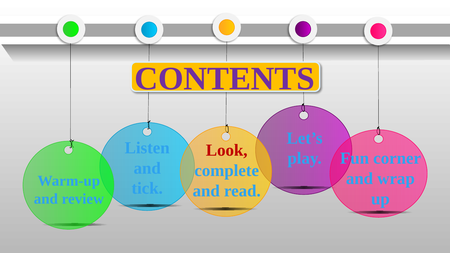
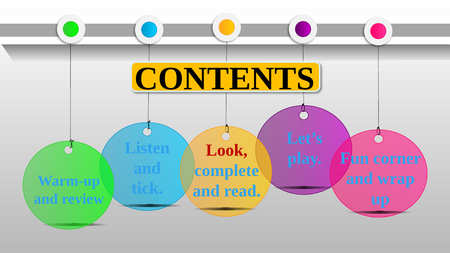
CONTENTS colour: purple -> black (225, 79)
